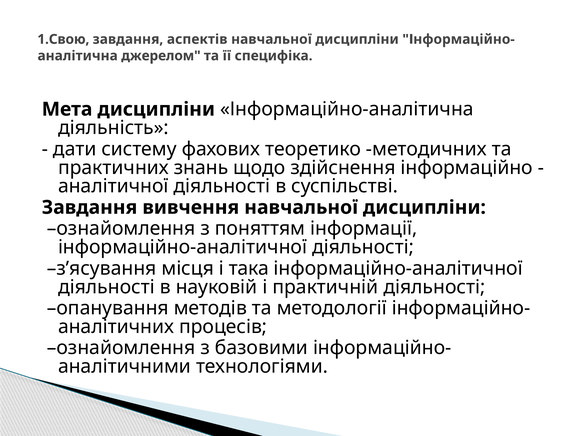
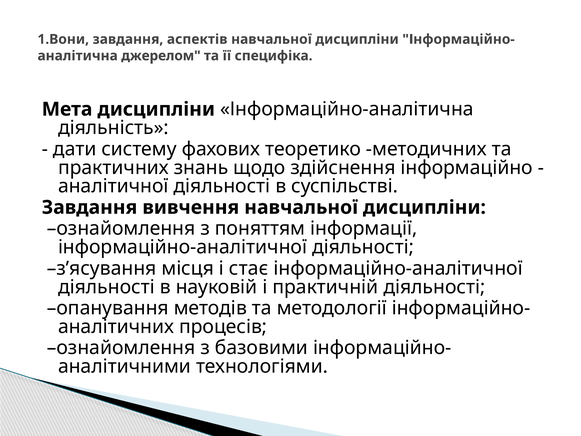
1.Свою: 1.Свою -> 1.Вони (63, 39)
така: така -> стає (249, 268)
